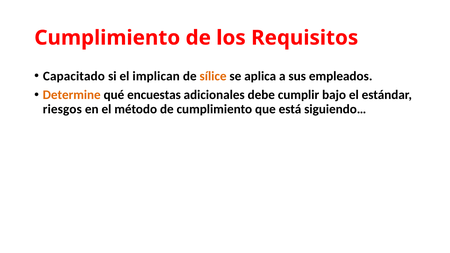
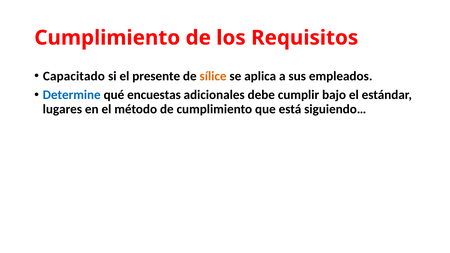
implican: implican -> presente (156, 76)
Determine colour: orange -> blue (72, 95)
riesgos: riesgos -> lugares (62, 109)
